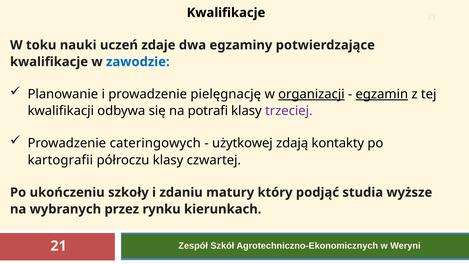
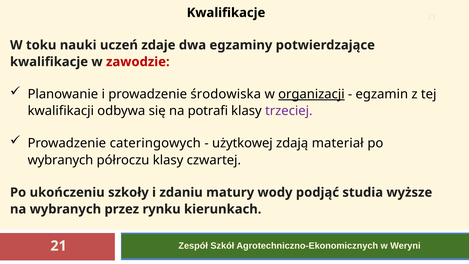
zawodzie colour: blue -> red (138, 62)
pielęgnację: pielęgnację -> środowiska (226, 94)
egzamin underline: present -> none (382, 94)
kontakty: kontakty -> materiał (338, 143)
kartografii: kartografii -> wybranych (60, 160)
który: który -> wody (275, 192)
